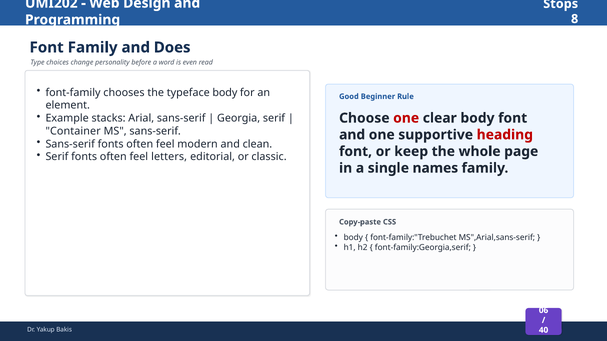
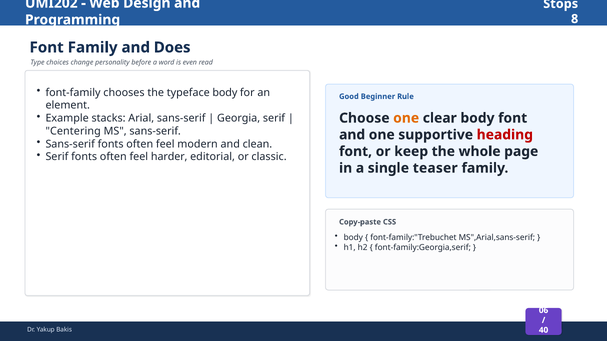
one colour: red -> orange (406, 118)
Container: Container -> Centering (73, 131)
letters: letters -> harder (169, 157)
names: names -> teaser (435, 168)
